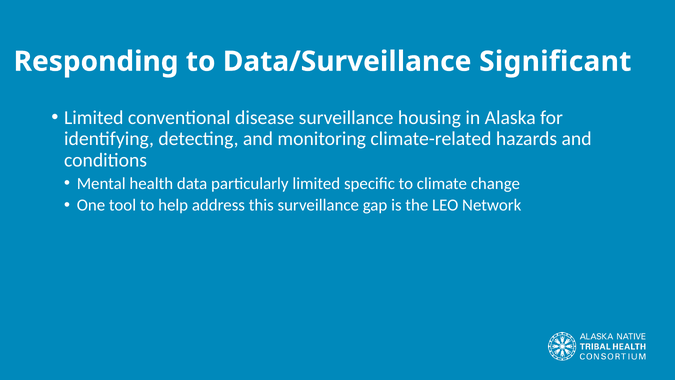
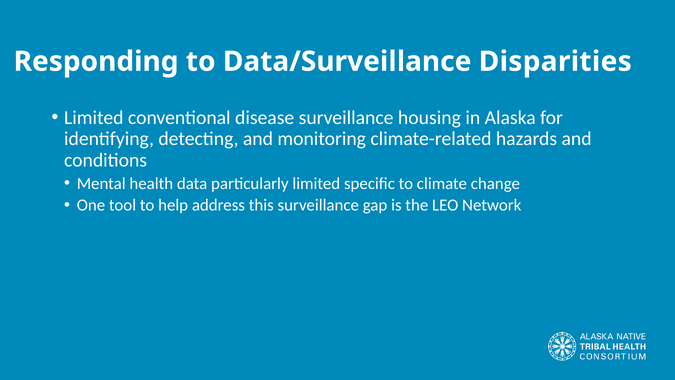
Significant: Significant -> Disparities (555, 61)
